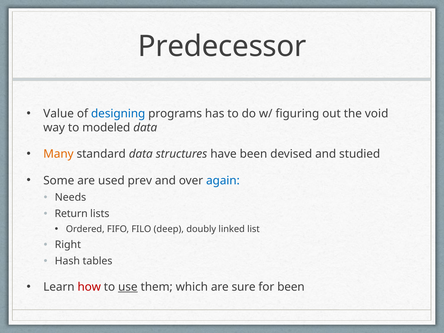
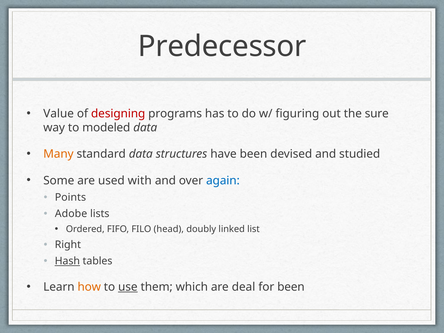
designing colour: blue -> red (118, 114)
void: void -> sure (377, 114)
prev: prev -> with (140, 181)
Needs: Needs -> Points (70, 197)
Return: Return -> Adobe (71, 214)
deep: deep -> head (169, 229)
Hash underline: none -> present (67, 261)
how colour: red -> orange (89, 287)
sure: sure -> deal (244, 287)
